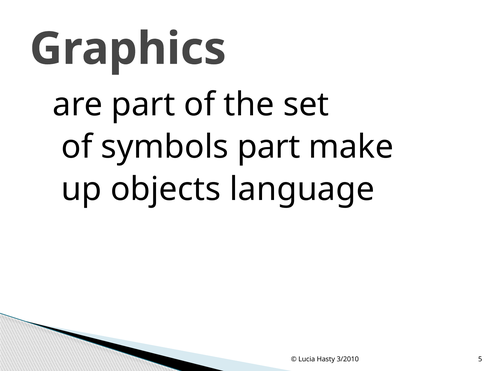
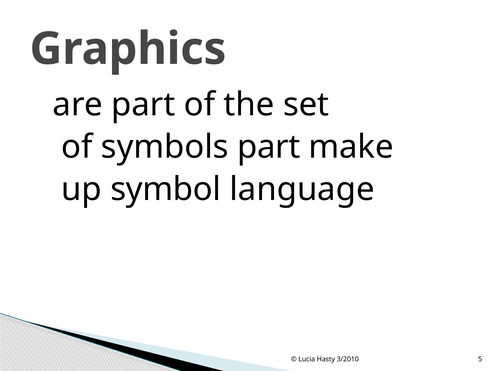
objects: objects -> symbol (166, 189)
